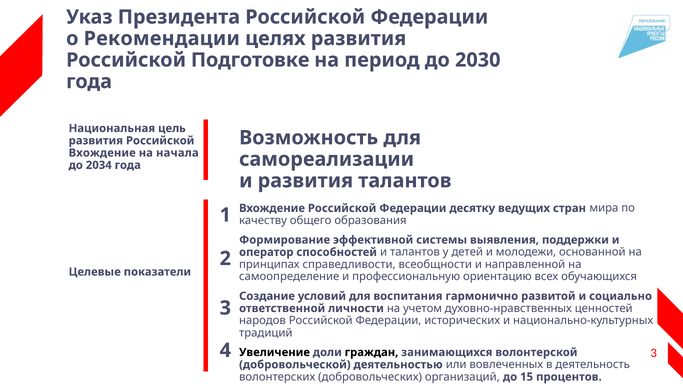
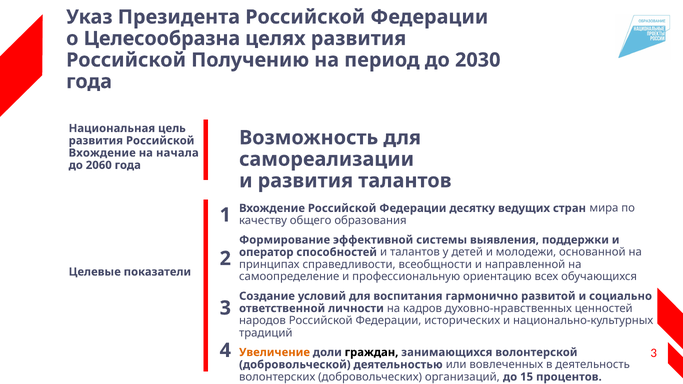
Рекомендации: Рекомендации -> Целесообразна (162, 39)
Подготовке: Подготовке -> Получению (250, 60)
2034: 2034 -> 2060 (99, 165)
учетом: учетом -> кадров (423, 309)
Увеличение colour: black -> orange (275, 352)
